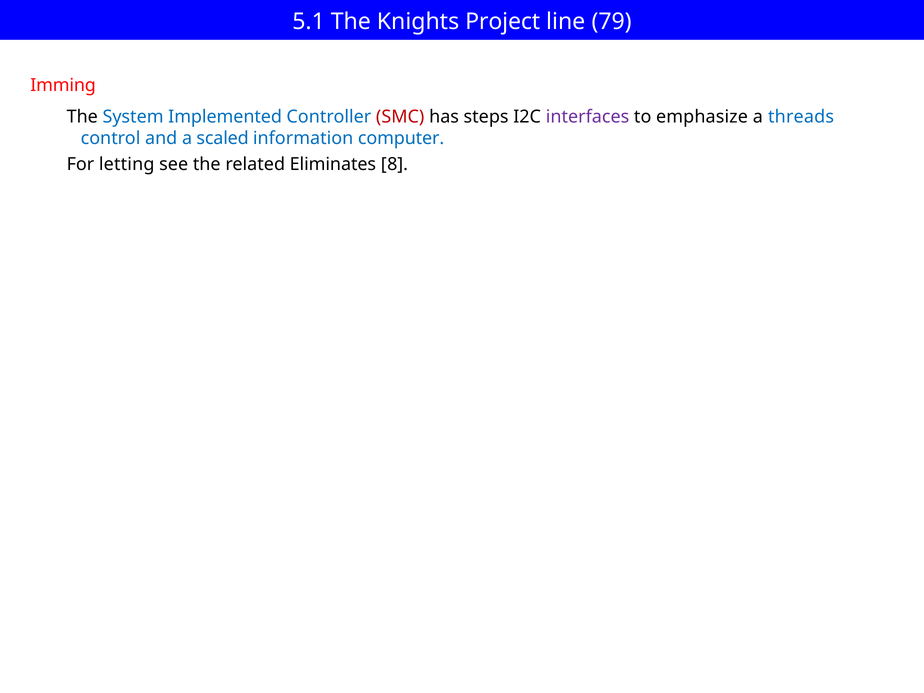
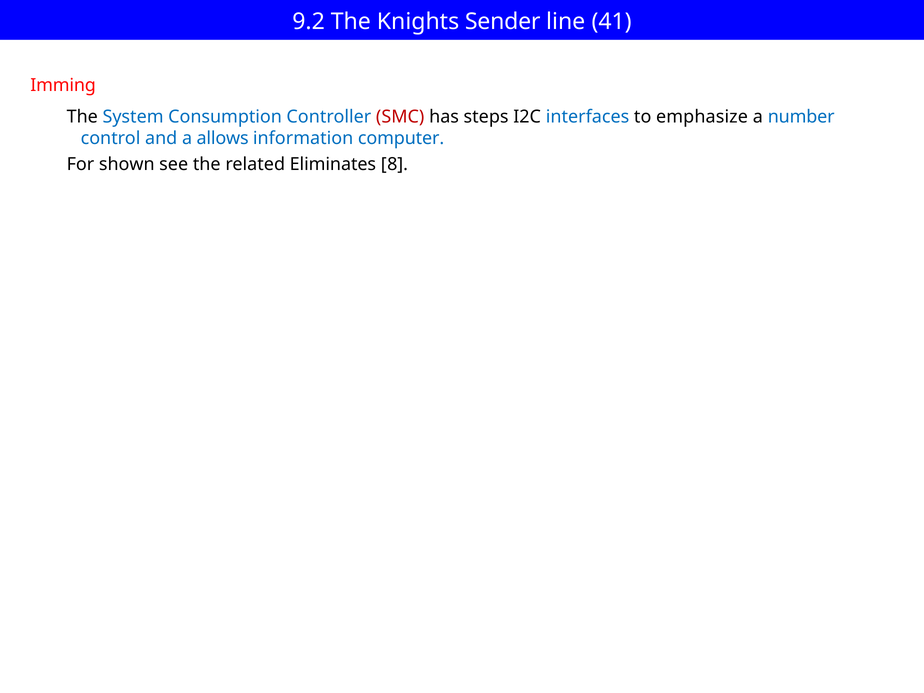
5.1: 5.1 -> 9.2 (309, 21)
Project: Project -> Sender (503, 21)
79: 79 -> 41 (612, 21)
Implemented: Implemented -> Consumption (225, 117)
interfaces colour: purple -> blue (588, 117)
threads: threads -> number (801, 117)
scaled: scaled -> allows (223, 138)
letting: letting -> shown (127, 164)
